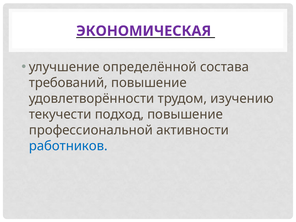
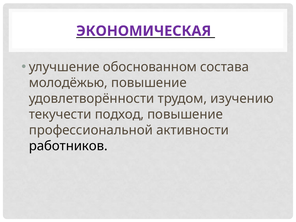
определённой: определённой -> обоснованном (150, 67)
требований: требований -> молодёжью (68, 83)
работников colour: blue -> black (68, 146)
